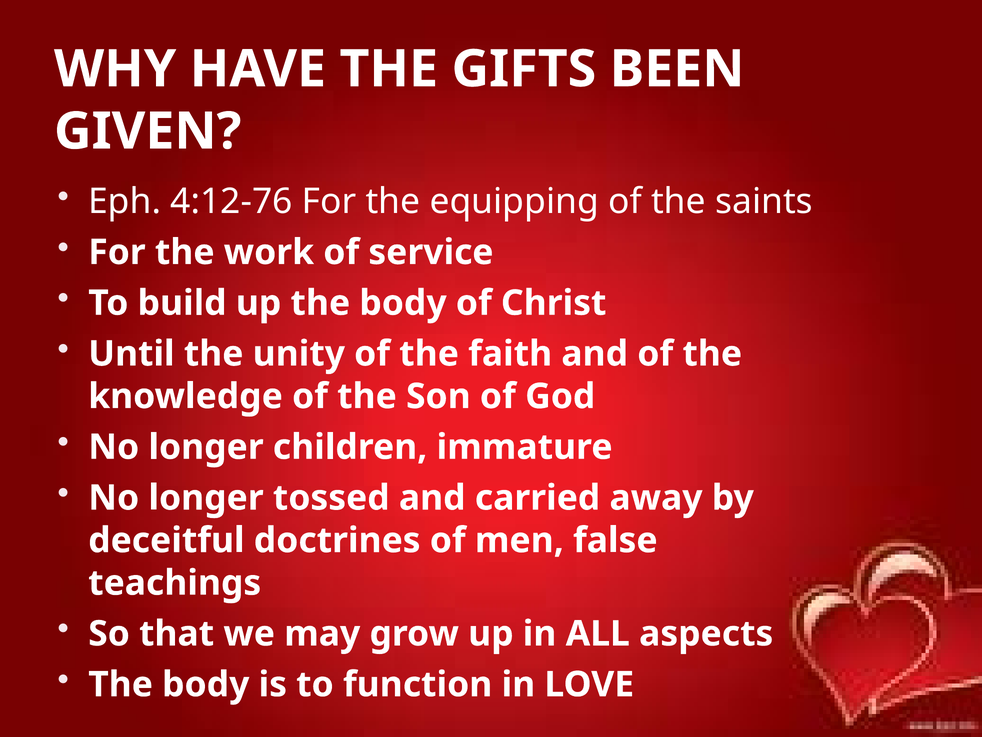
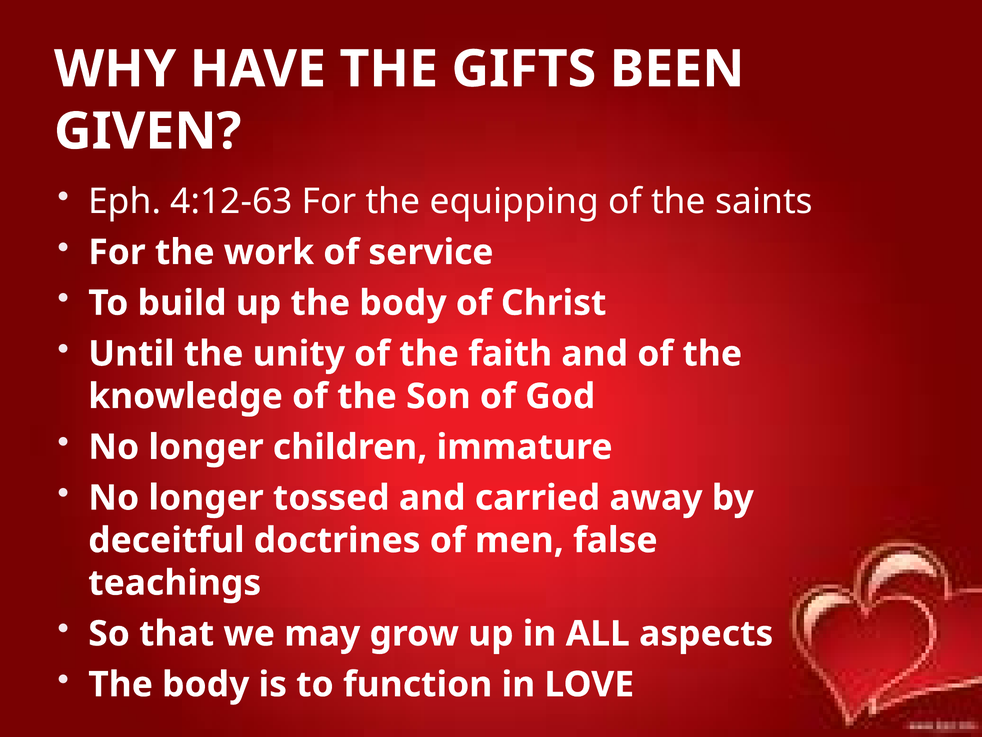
4:12-76: 4:12-76 -> 4:12-63 (231, 201)
